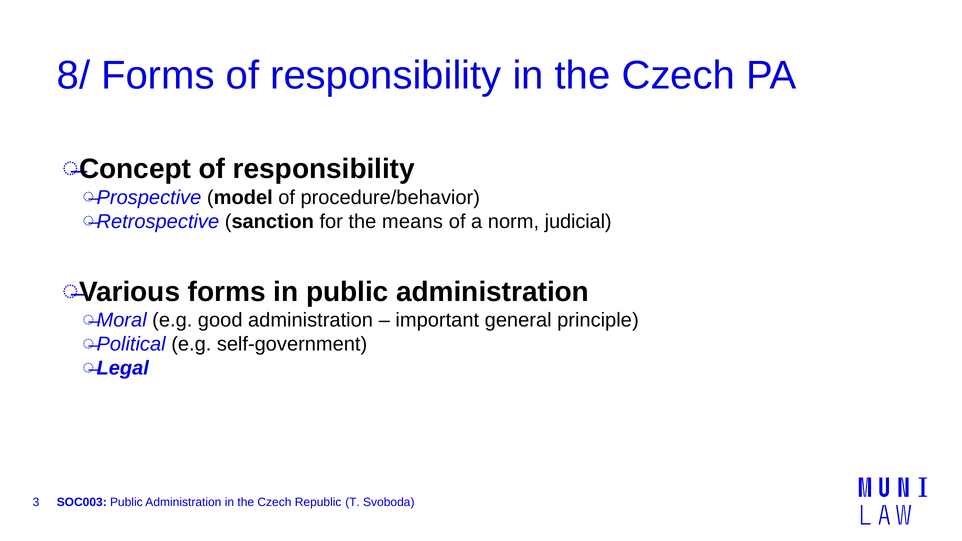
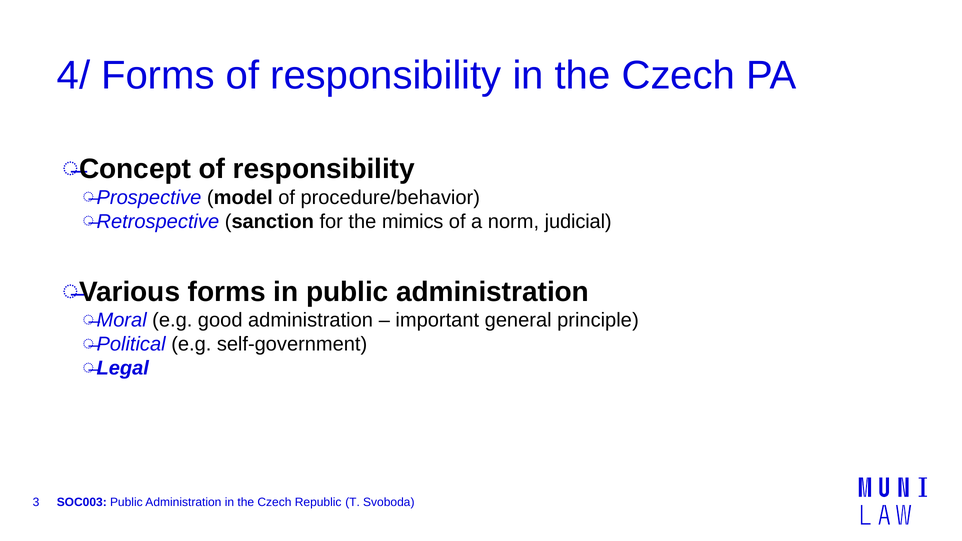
8/: 8/ -> 4/ (73, 76)
means: means -> mimics (413, 222)
